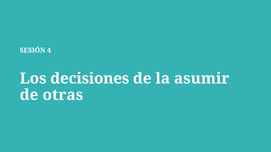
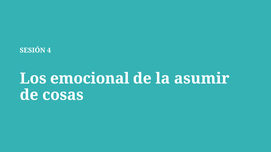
decisiones: decisiones -> emocional (90, 79)
otras: otras -> cosas (63, 95)
